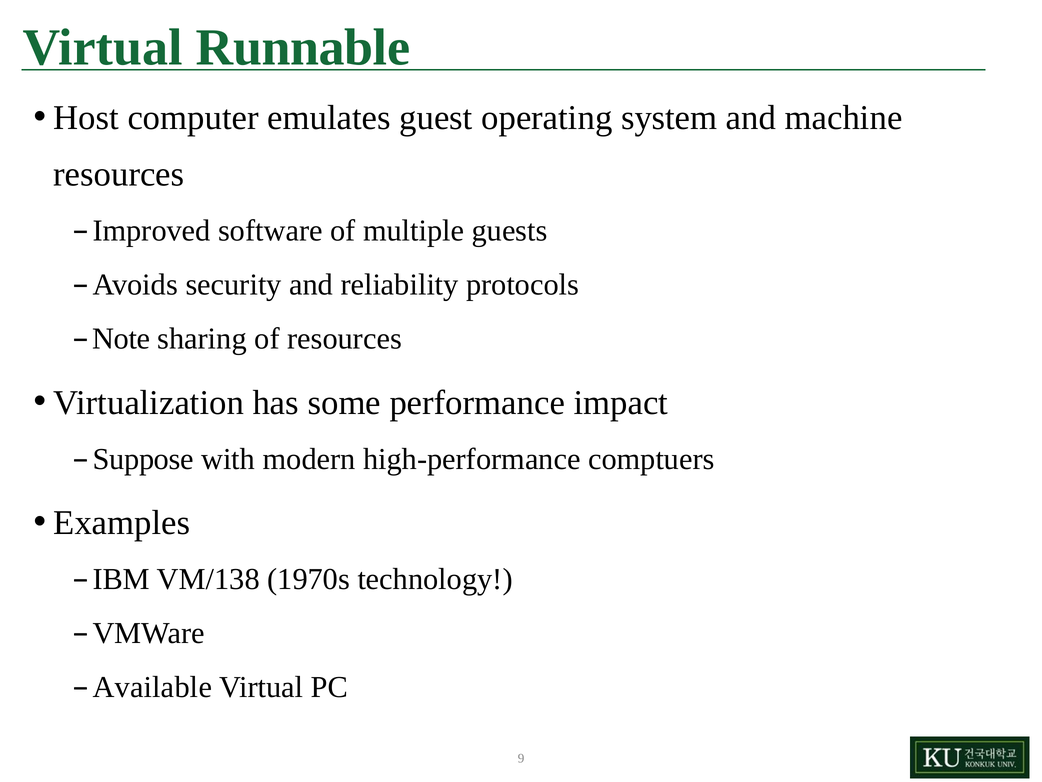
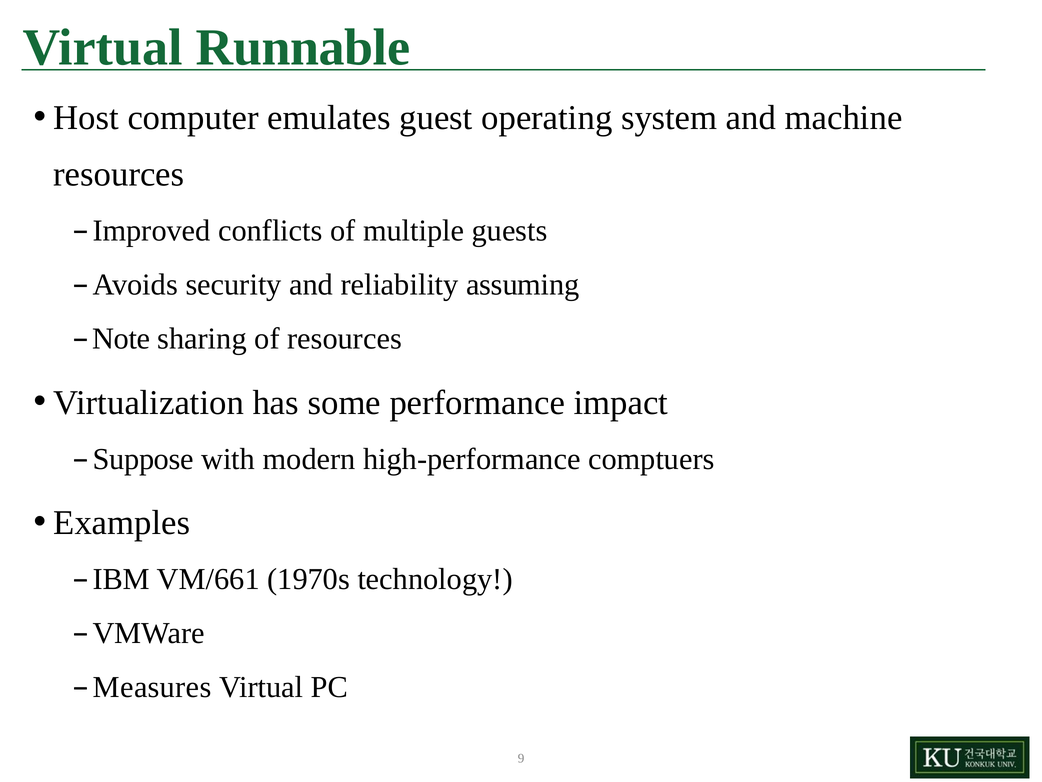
software: software -> conflicts (270, 231)
protocols: protocols -> assuming (523, 285)
VM/138: VM/138 -> VM/661 (208, 579)
Available: Available -> Measures (152, 687)
